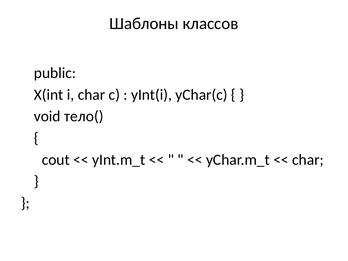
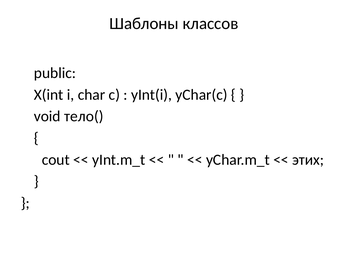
char: char -> этих (308, 160)
